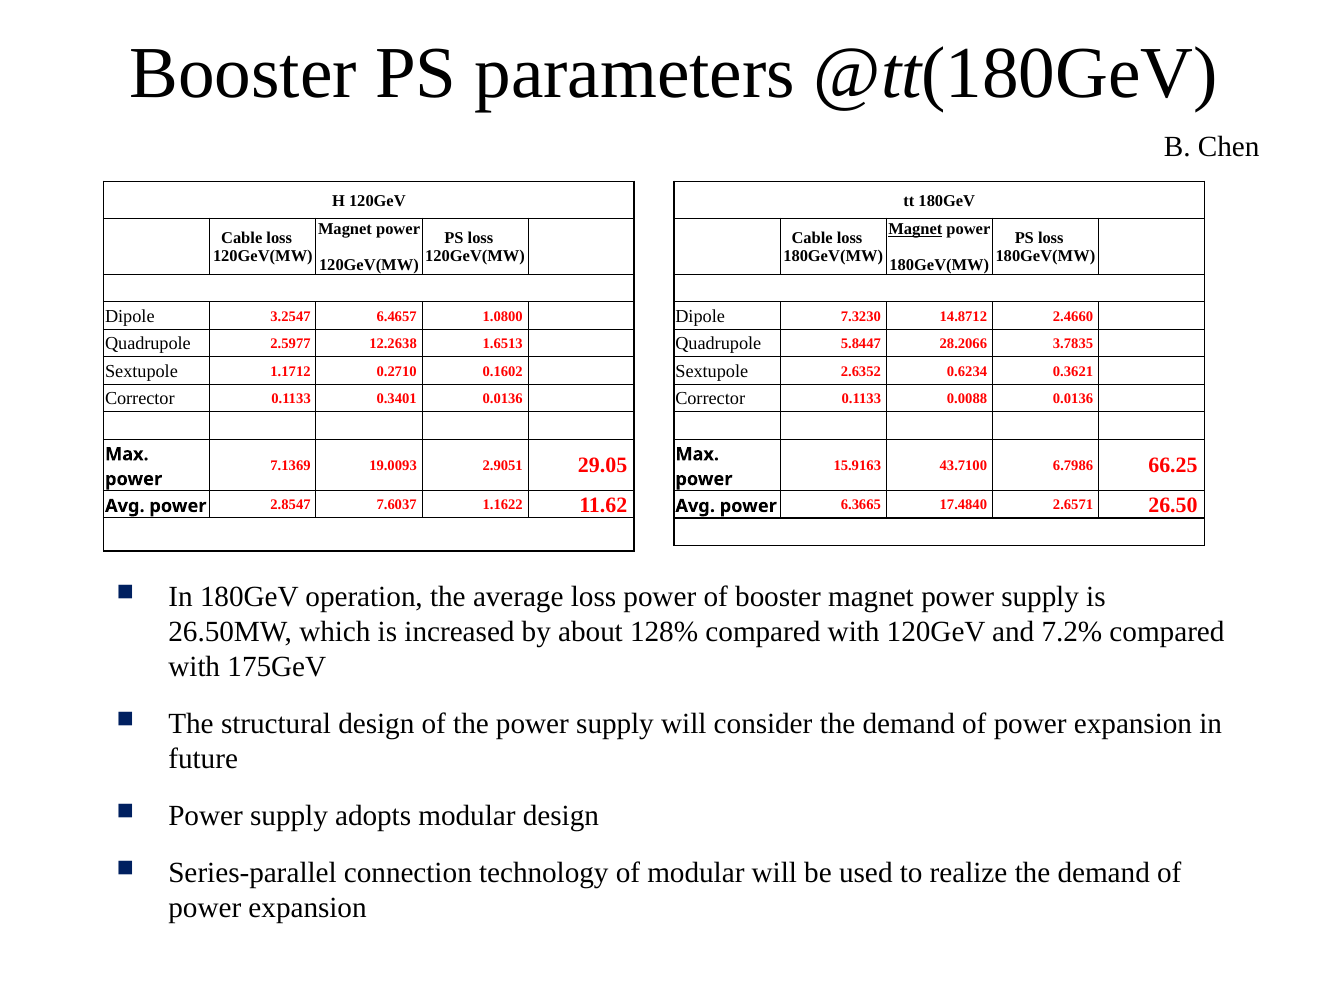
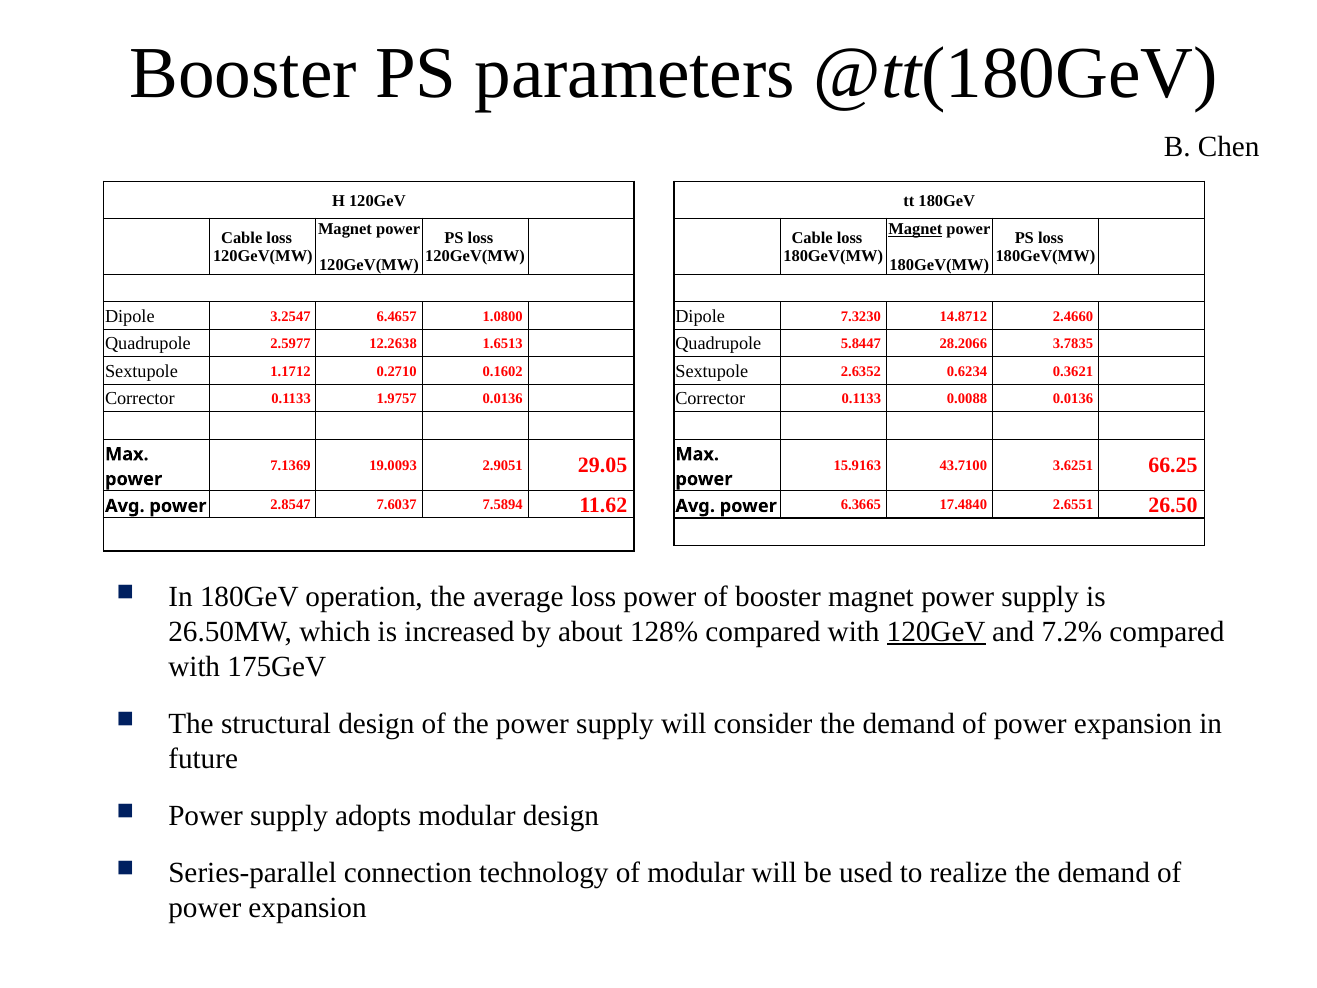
0.3401: 0.3401 -> 1.9757 (397, 399)
6.7986: 6.7986 -> 3.6251 (1073, 466)
1.1622: 1.1622 -> 7.5894 (503, 505)
2.6571: 2.6571 -> 2.6551 (1073, 505)
120GeV underline: none -> present (936, 631)
